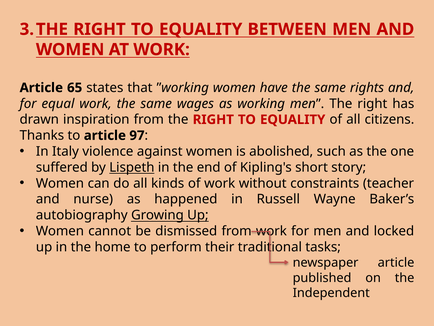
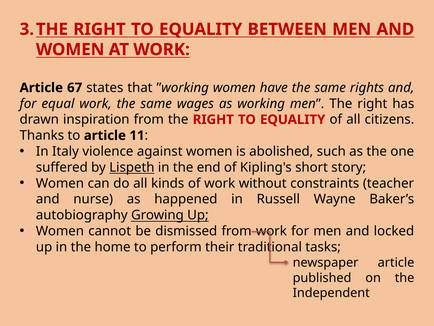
65: 65 -> 67 (75, 88)
97: 97 -> 11 (137, 135)
